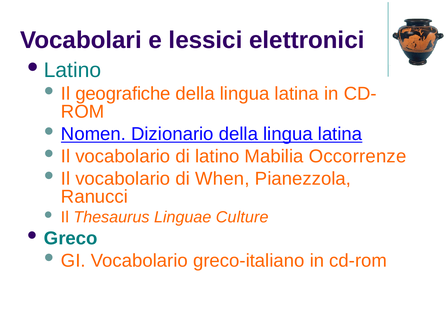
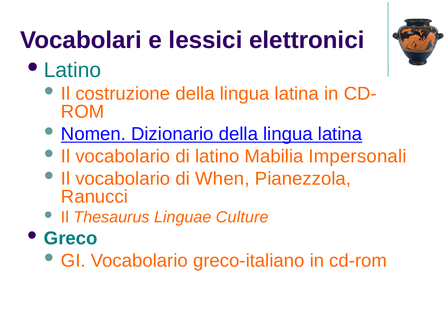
geografiche: geografiche -> costruzione (123, 94)
Occorrenze: Occorrenze -> Impersonali (358, 156)
